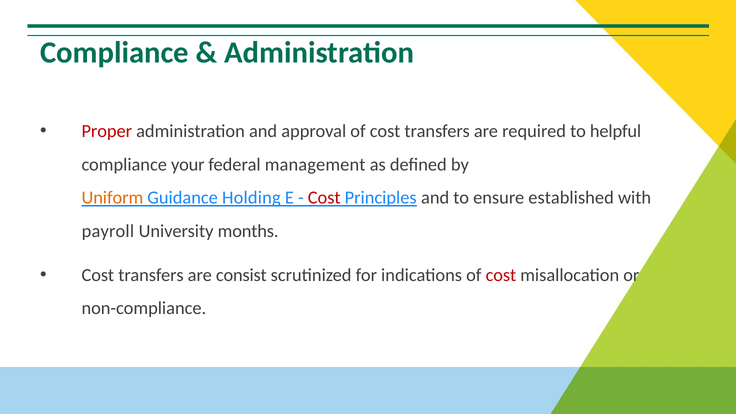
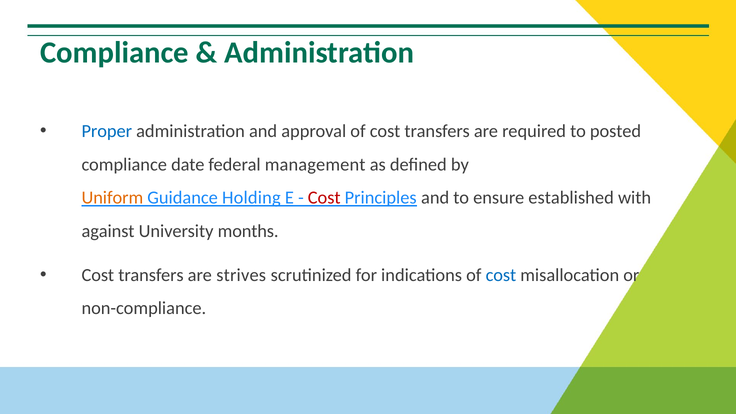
Proper colour: red -> blue (107, 131)
helpful: helpful -> posted (616, 131)
your: your -> date (188, 165)
payroll: payroll -> against (108, 231)
consist: consist -> strives (241, 275)
cost colour: red -> blue (501, 275)
